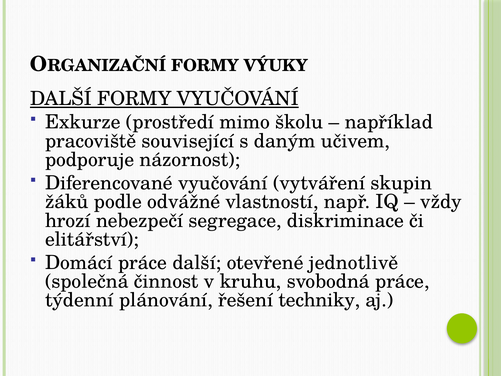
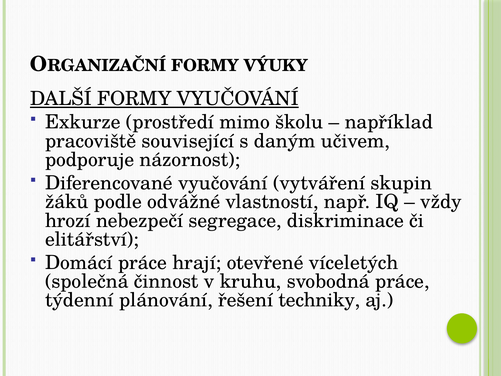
práce další: další -> hrají (197, 263)
jednotlivě: jednotlivě -> víceletých (354, 263)
